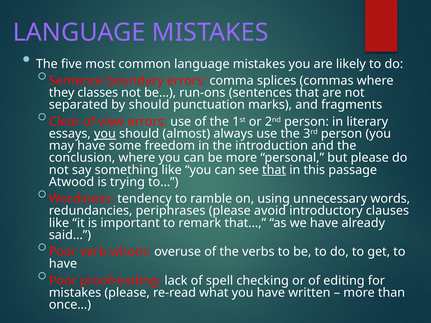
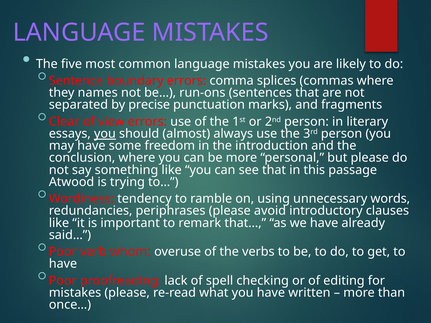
classes: classes -> names (98, 93)
by should: should -> precise (149, 105)
that underline: present -> none (274, 170)
